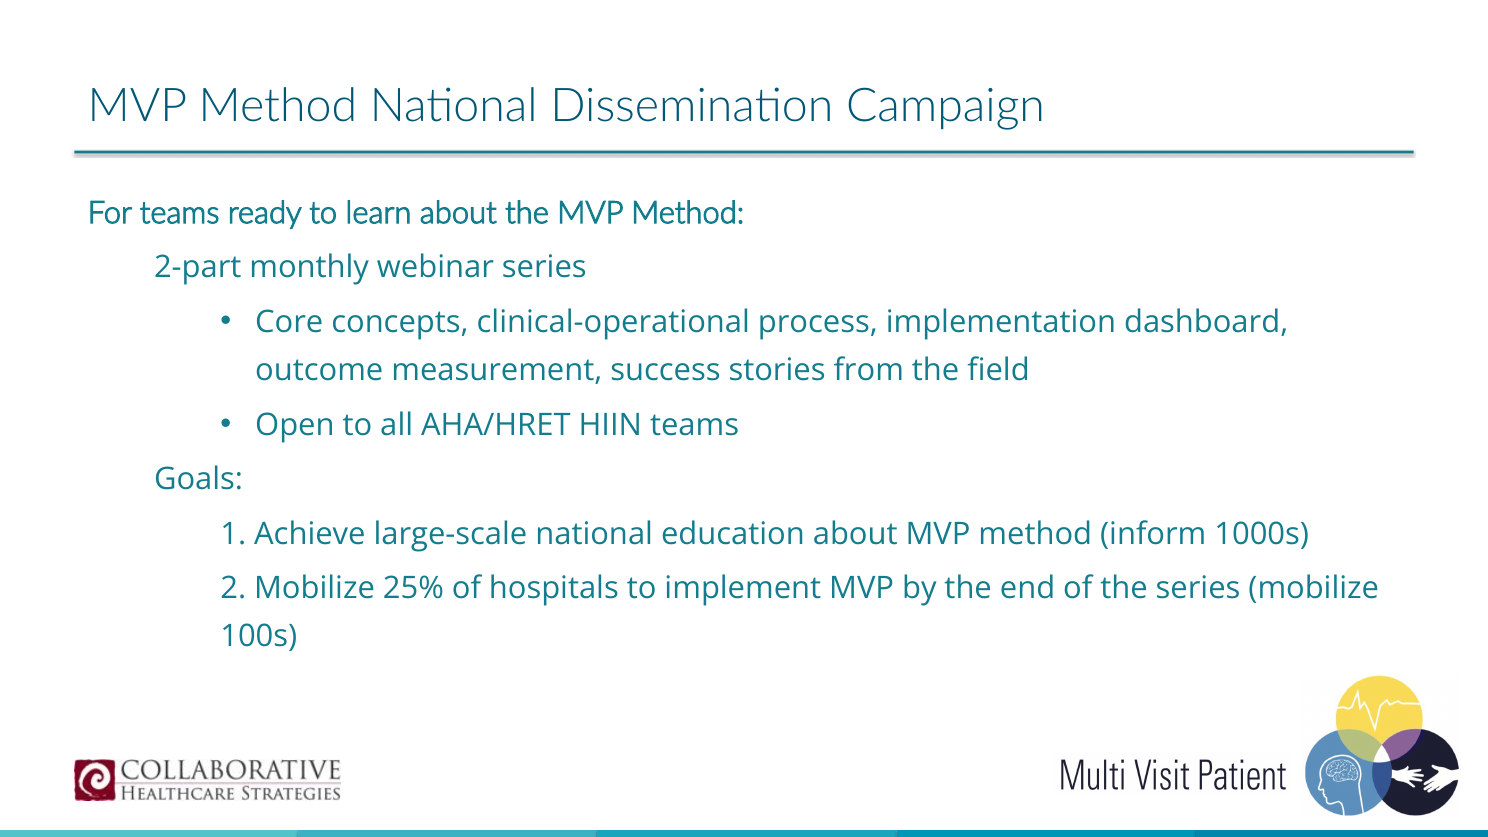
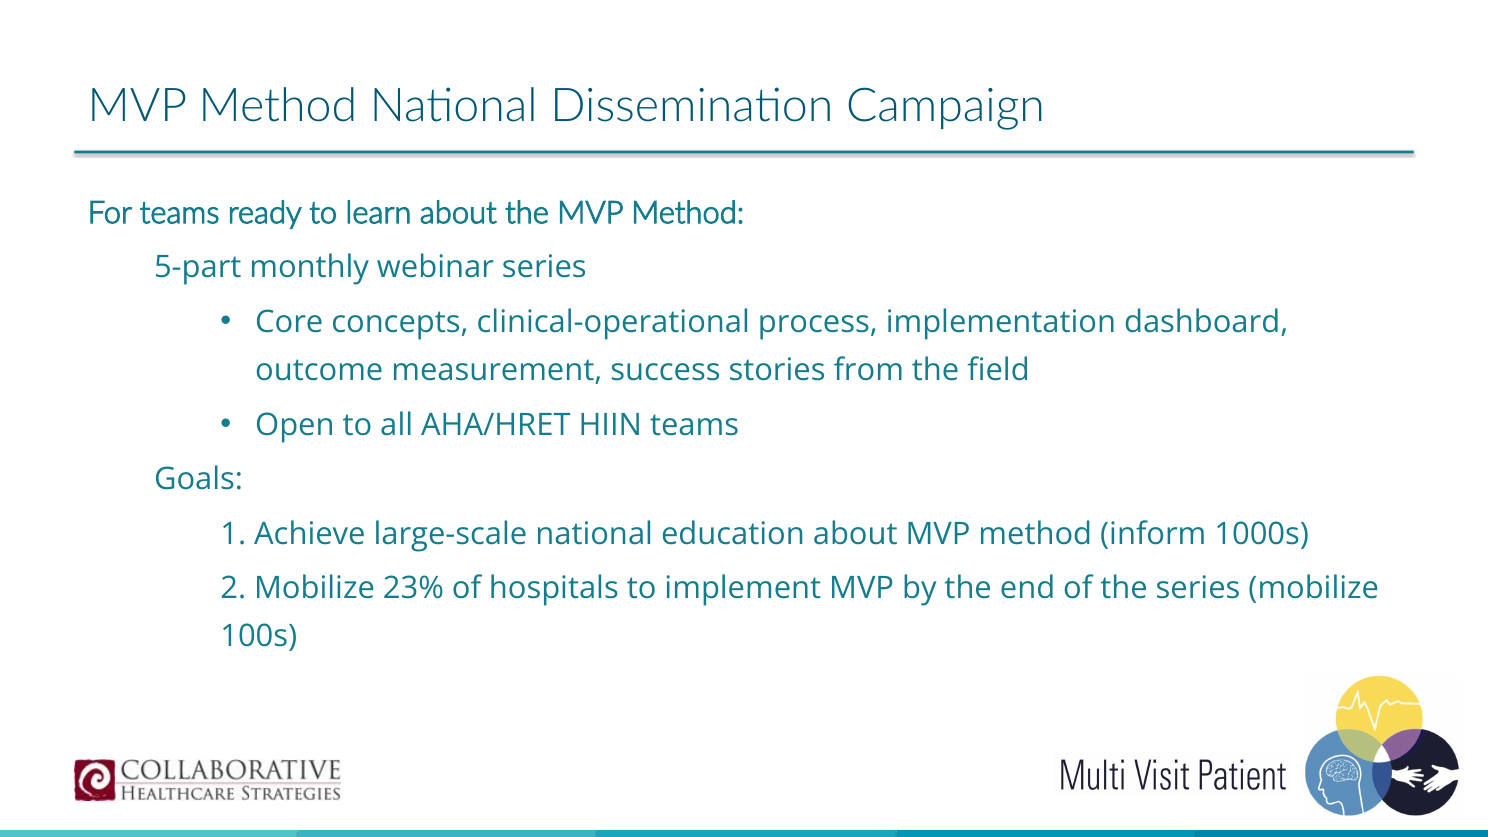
2-part: 2-part -> 5-part (198, 267)
25%: 25% -> 23% (413, 588)
